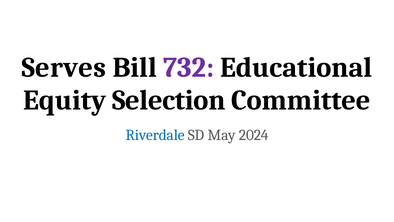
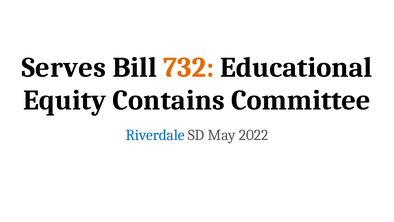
732 colour: purple -> orange (189, 67)
Selection: Selection -> Contains (169, 100)
2024: 2024 -> 2022 (254, 135)
